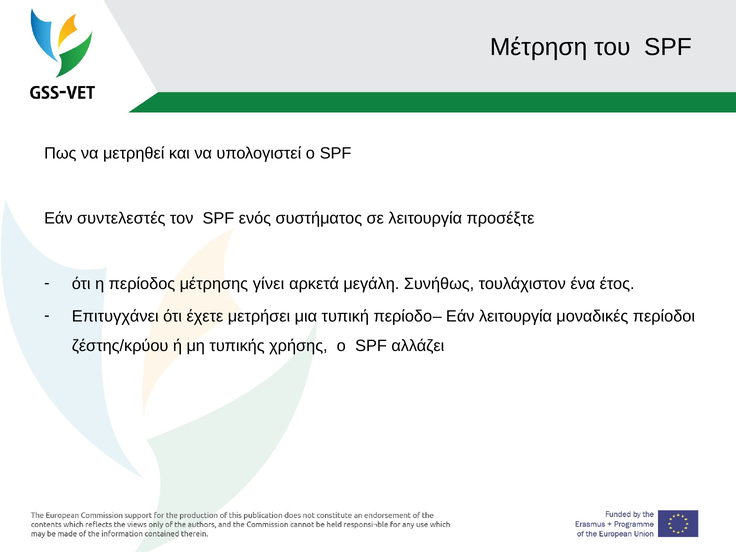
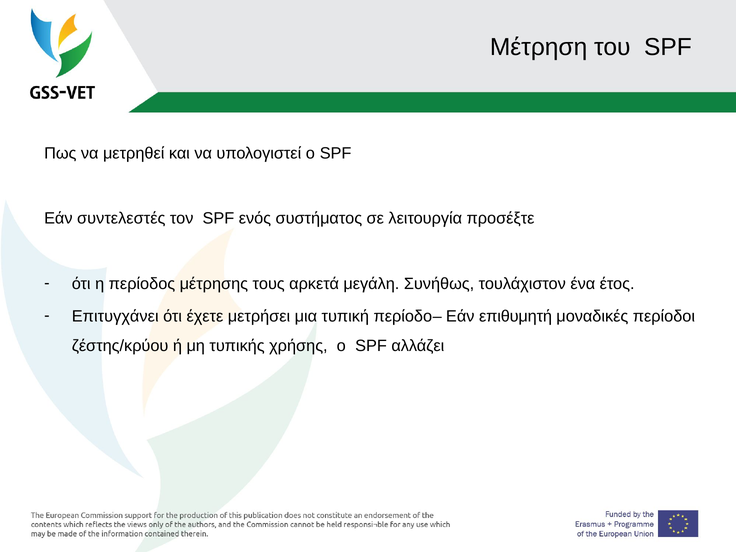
γίνει: γίνει -> τους (269, 284)
Εάν λειτουργία: λειτουργία -> επιθυμητή (516, 316)
